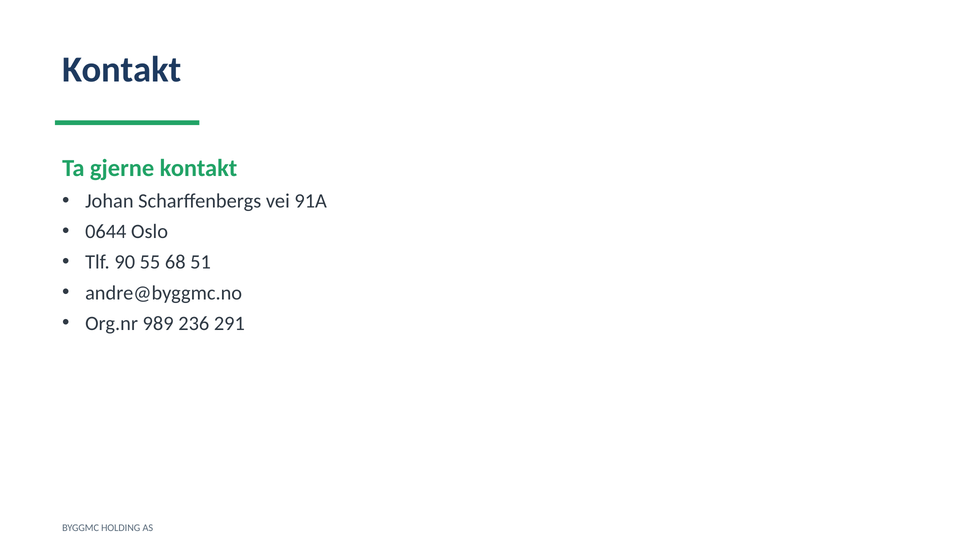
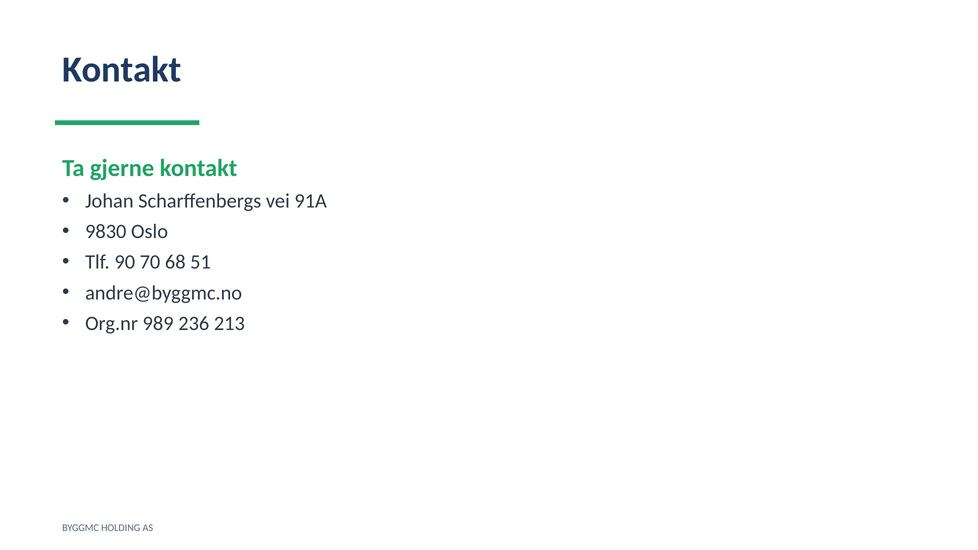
0644: 0644 -> 9830 (106, 232)
55: 55 -> 70 (150, 262)
291: 291 -> 213 (229, 323)
